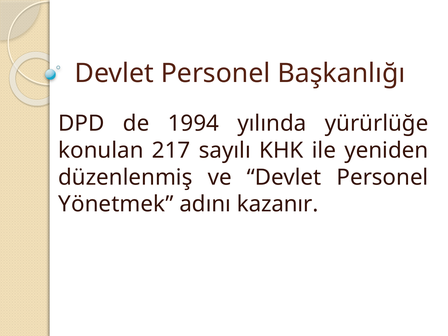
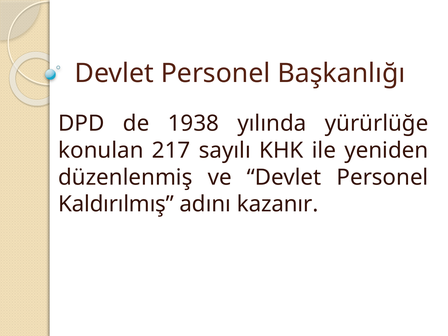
1994: 1994 -> 1938 (193, 124)
Yönetmek: Yönetmek -> Kaldırılmış (116, 204)
